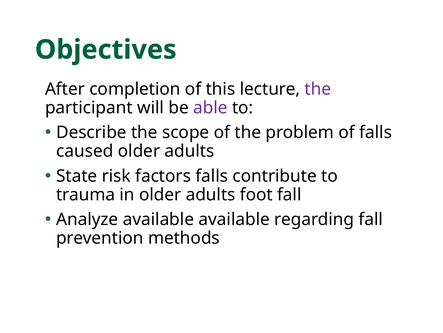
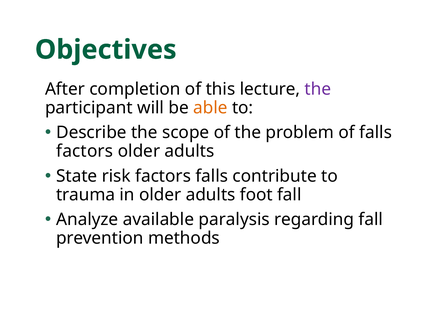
able colour: purple -> orange (210, 108)
caused: caused -> factors (85, 151)
available available: available -> paralysis (234, 219)
